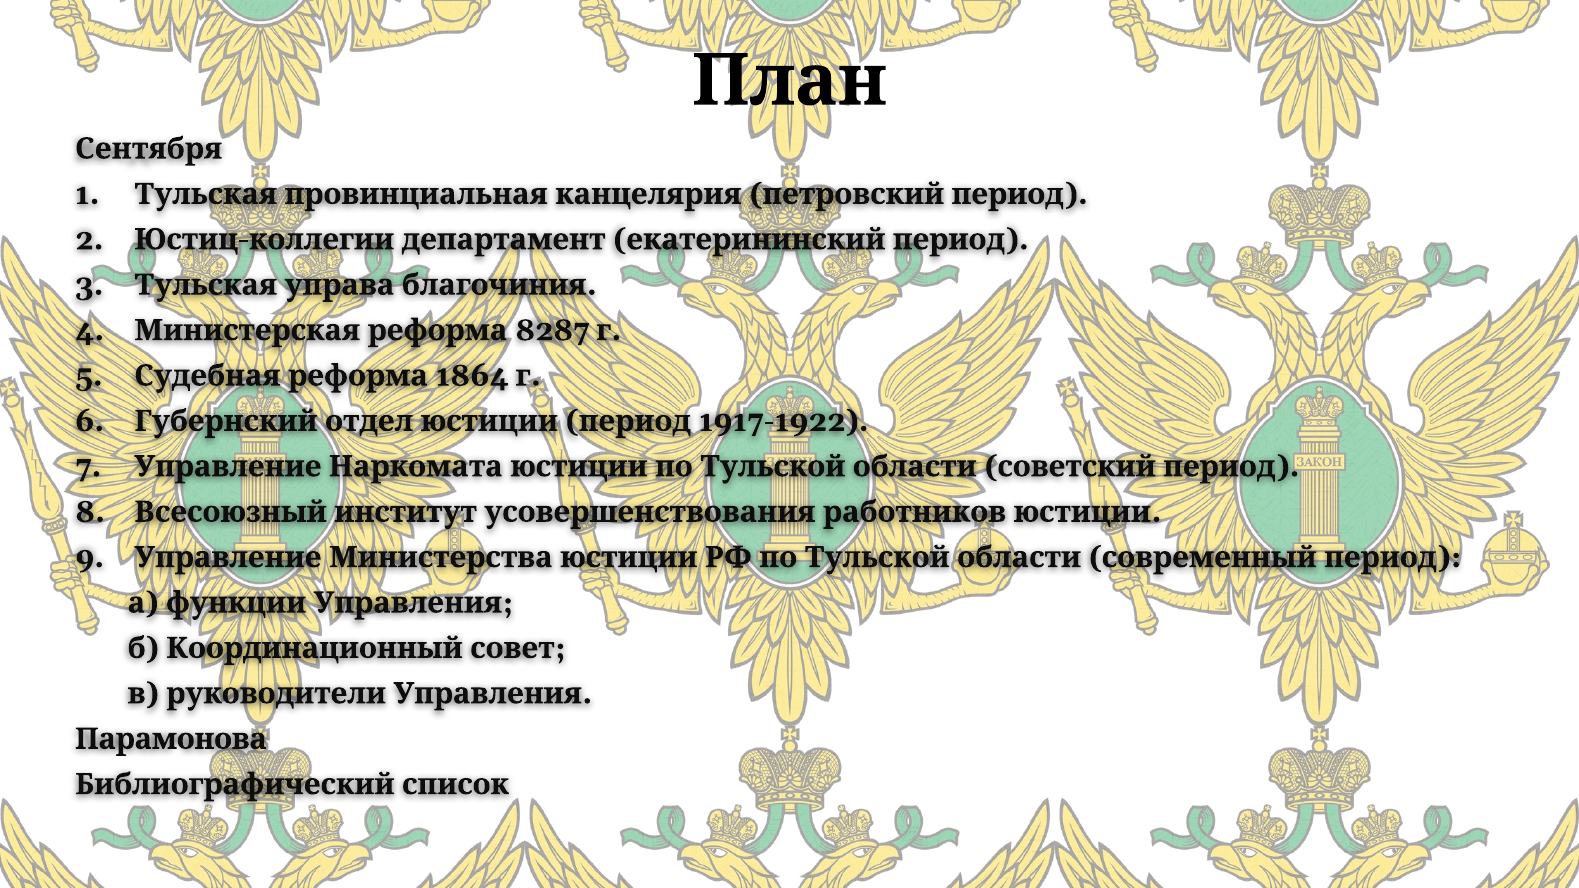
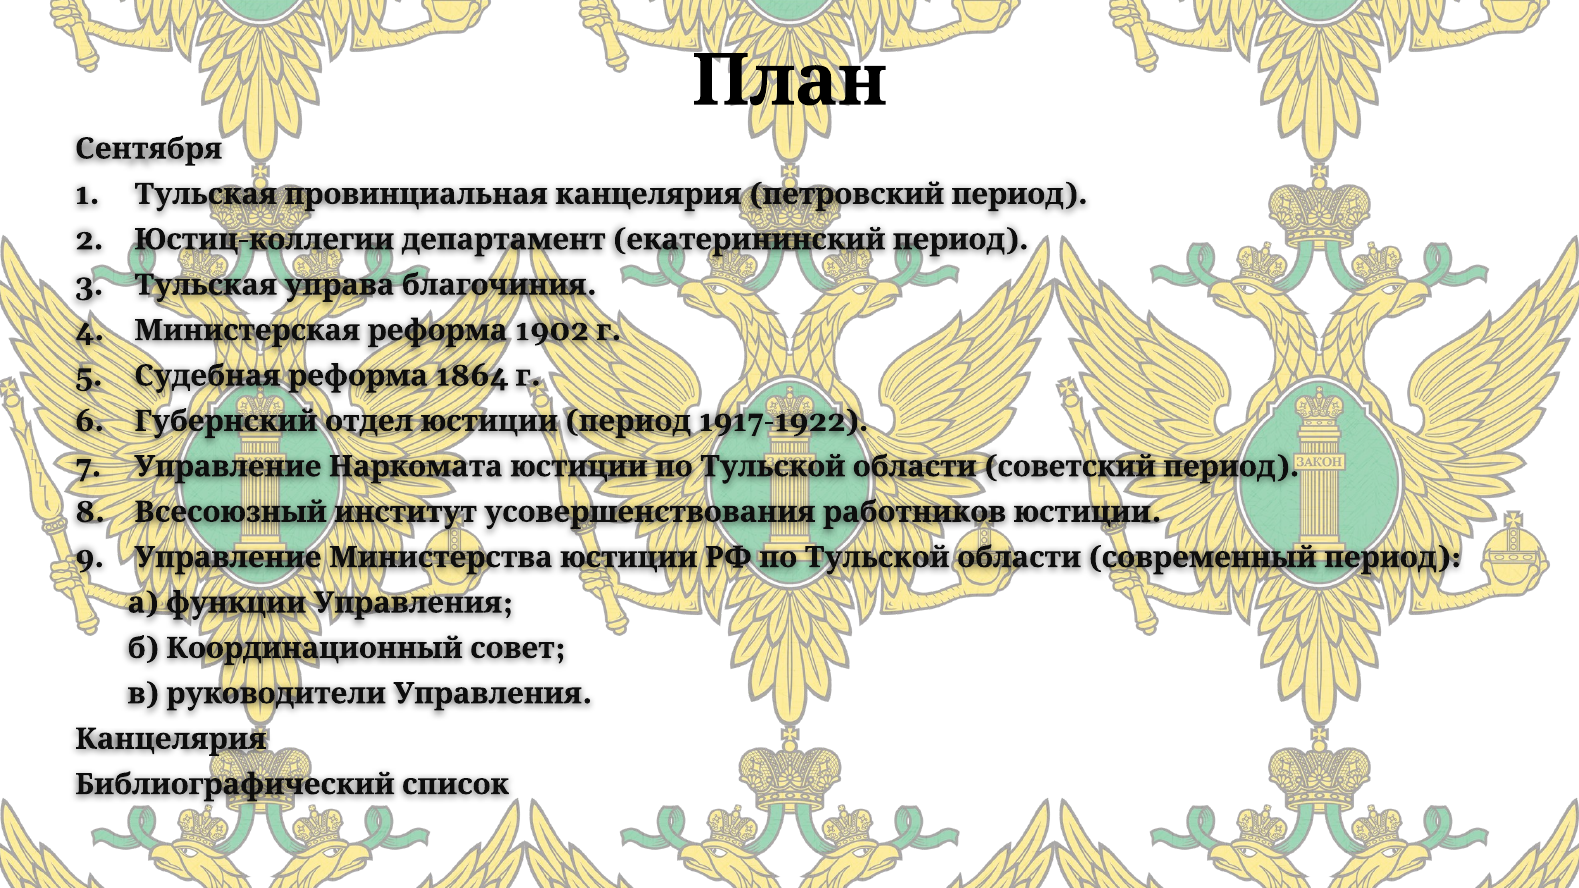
8287: 8287 -> 1902 (552, 330)
Парамонова: Парамонова -> Канцелярия (171, 739)
